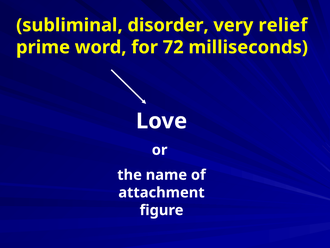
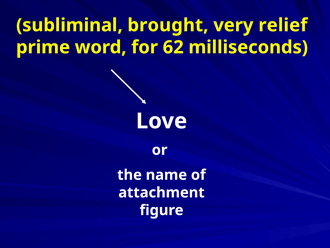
disorder: disorder -> brought (168, 25)
72: 72 -> 62 (173, 47)
